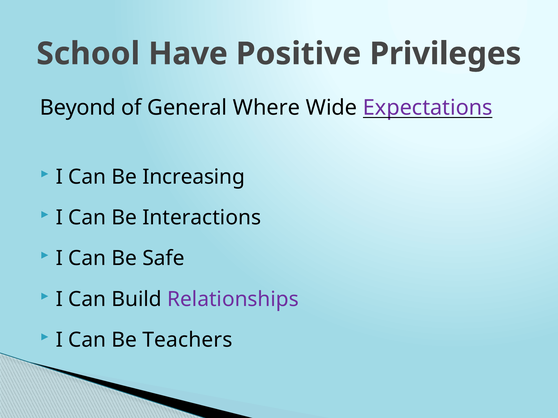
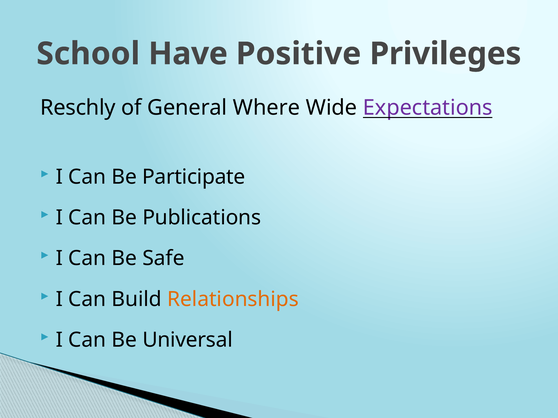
Beyond: Beyond -> Reschly (78, 108)
Increasing: Increasing -> Participate (194, 177)
Interactions: Interactions -> Publications (202, 218)
Relationships colour: purple -> orange (233, 300)
Teachers: Teachers -> Universal (188, 340)
